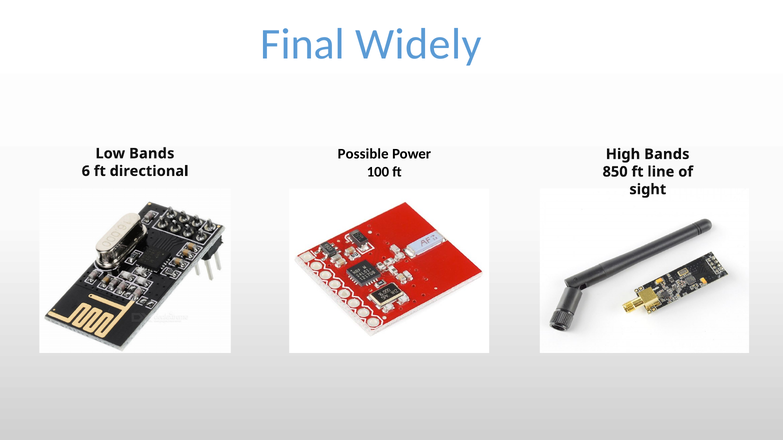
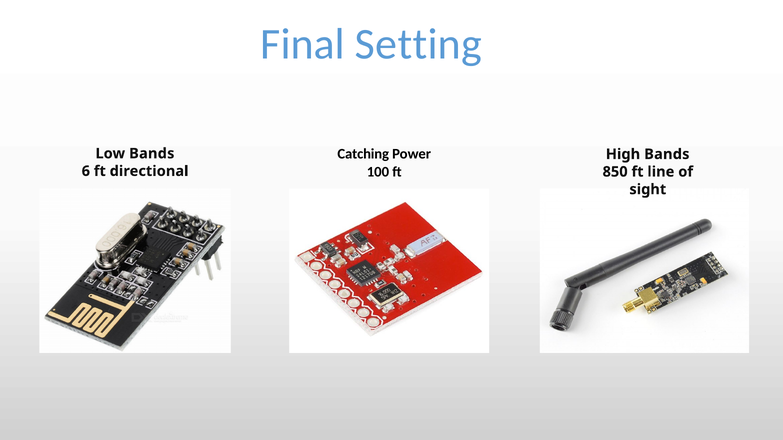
Widely: Widely -> Setting (418, 44)
Possible: Possible -> Catching (363, 154)
